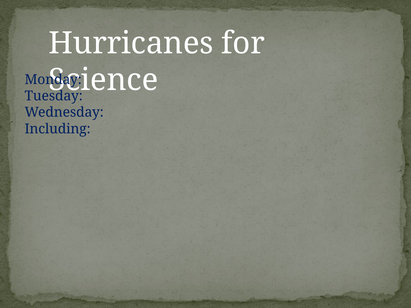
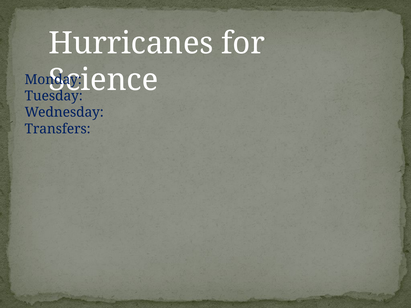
Including: Including -> Transfers (58, 129)
